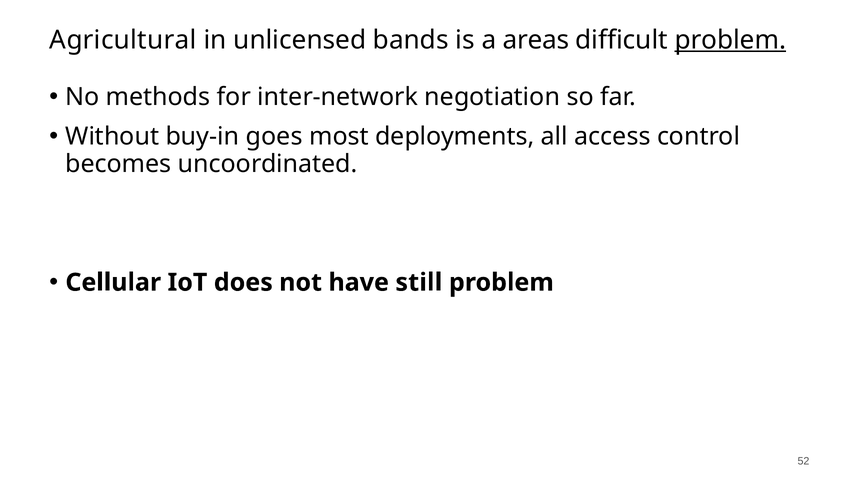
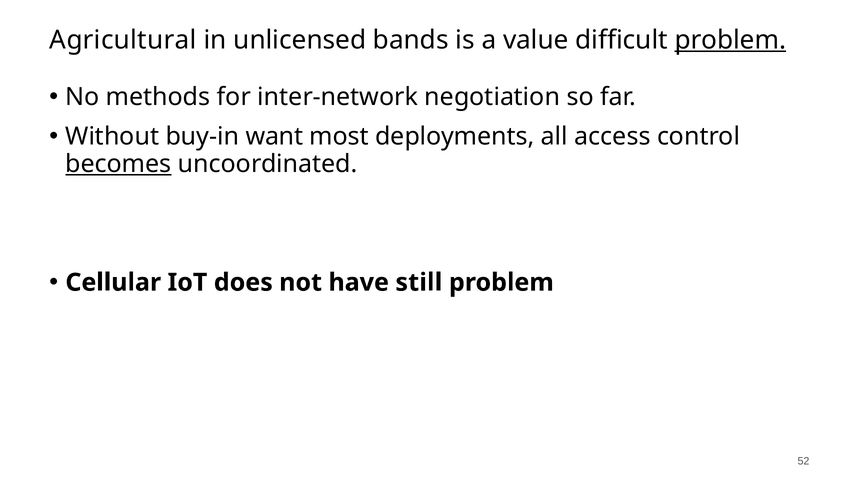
areas: areas -> value (536, 40)
goes: goes -> want (274, 137)
becomes underline: none -> present (118, 164)
